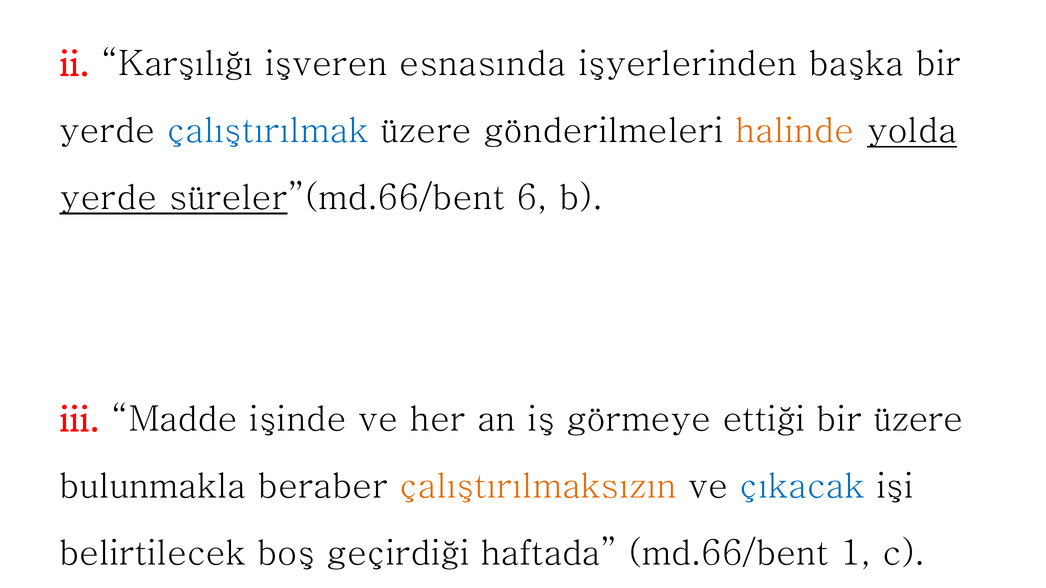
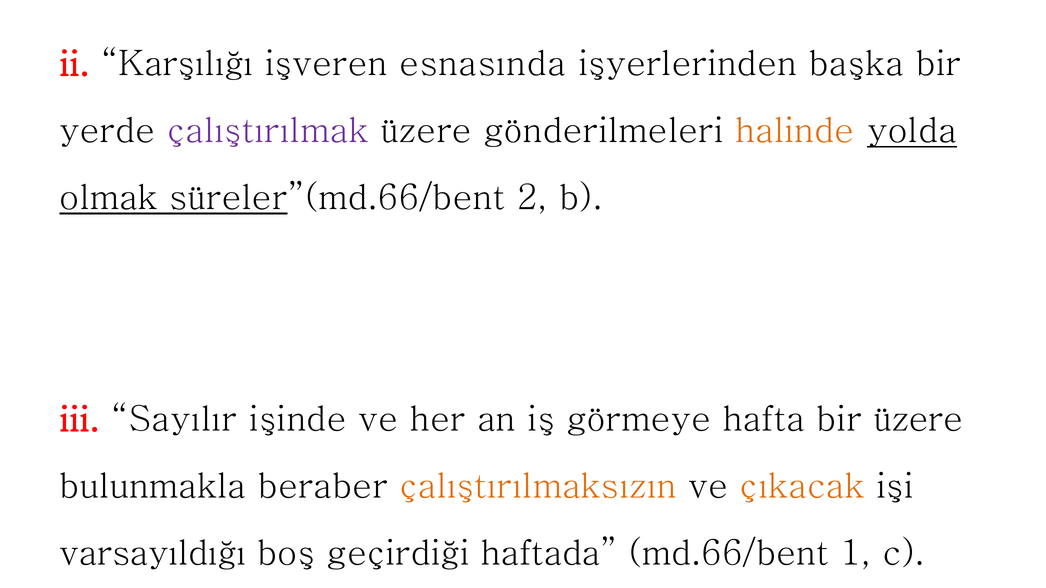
çalıştırılmak colour: blue -> purple (268, 131)
yerde: yerde -> olmak (109, 198)
6: 6 -> 2 (532, 198)
Madde: Madde -> Sayılır (174, 420)
ettiği: ettiği -> hafta (764, 420)
çıkacak colour: blue -> orange (802, 487)
belirtilecek: belirtilecek -> varsayıldığı (153, 554)
